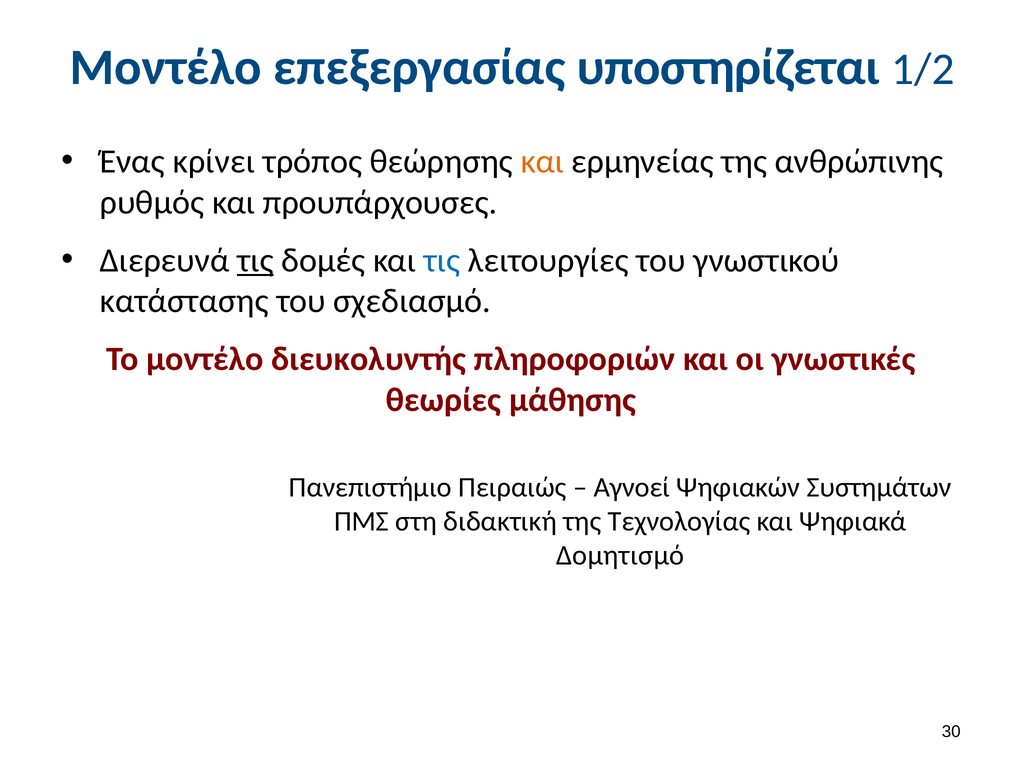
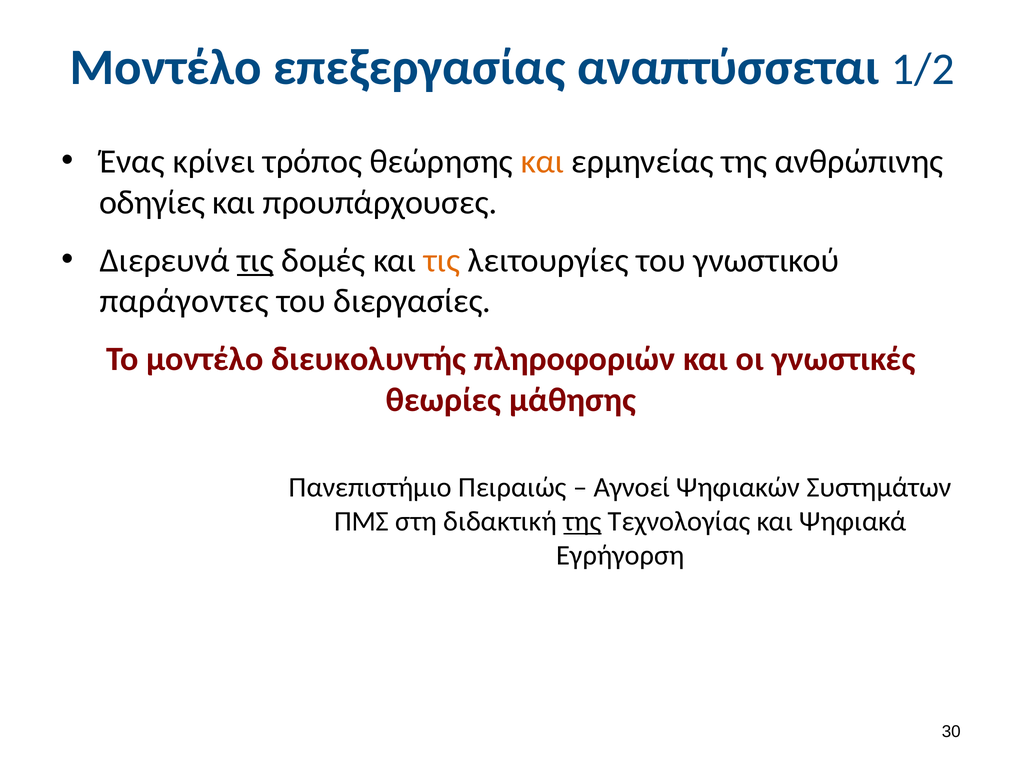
υποστηρίζεται: υποστηρίζεται -> αναπτύσσεται (728, 67)
ρυθμός: ρυθμός -> οδηγίες (152, 203)
τις colour: blue -> orange (442, 260)
κατάστασης: κατάστασης -> παράγοντες (184, 301)
σχεδιασμό: σχεδιασμό -> διεργασίες (412, 301)
της underline: none -> present (582, 522)
Δομητισμό: Δομητισμό -> Εγρήγορση (620, 556)
